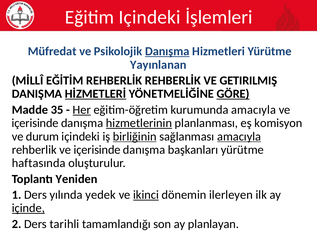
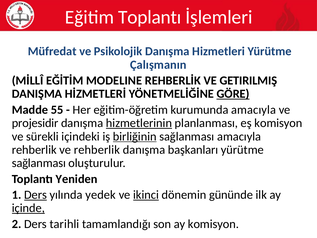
Eğitim Içindeki: Içindeki -> Toplantı (150, 17)
Danışma underline: present -> none (167, 51)
Yayınlanan: Yayınlanan -> Çalışmanın (158, 65)
EĞİTİM REHBERLİK: REHBERLİK -> MODELINE (114, 80)
HİZMETLERİ underline: present -> none (96, 94)
35: 35 -> 55 (57, 110)
Her underline: present -> none (82, 110)
içerisinde: içerisinde -> projesidir (35, 123)
durum: durum -> sürekli (42, 136)
amacıyla underline: present -> none (239, 136)
rehberlik ve içerisinde: içerisinde -> rehberlik (97, 150)
haftasında: haftasında -> sağlanması (39, 163)
Ders underline: none -> present (36, 195)
ilerleyen: ilerleyen -> gününde (231, 195)
ay planlayan: planlayan -> komisyon (213, 224)
